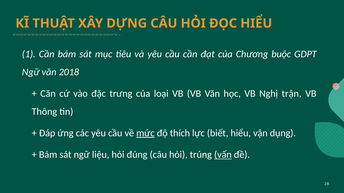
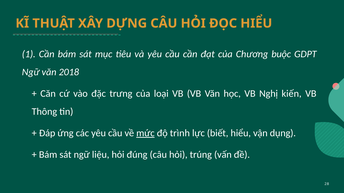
trận: trận -> kiến (292, 94)
thích: thích -> trình (180, 133)
vấn underline: present -> none (223, 155)
